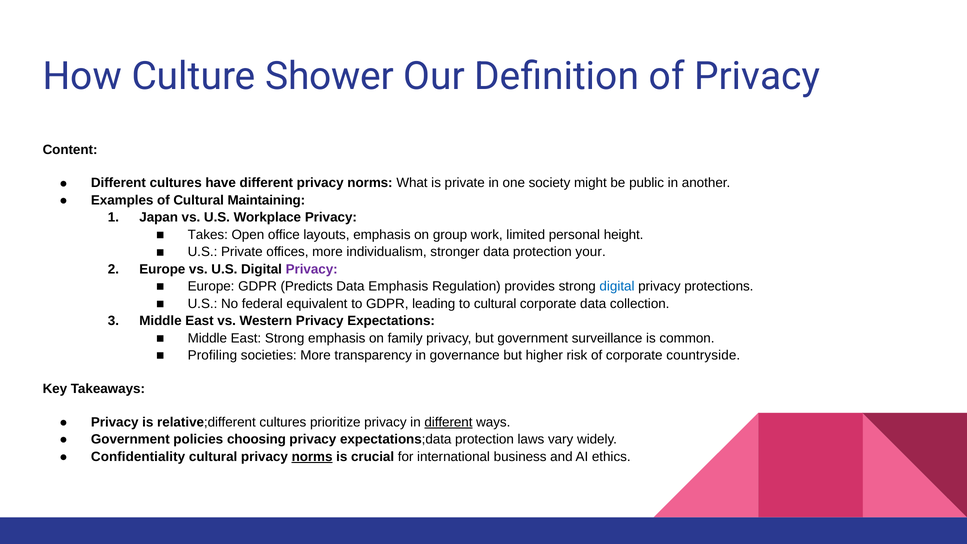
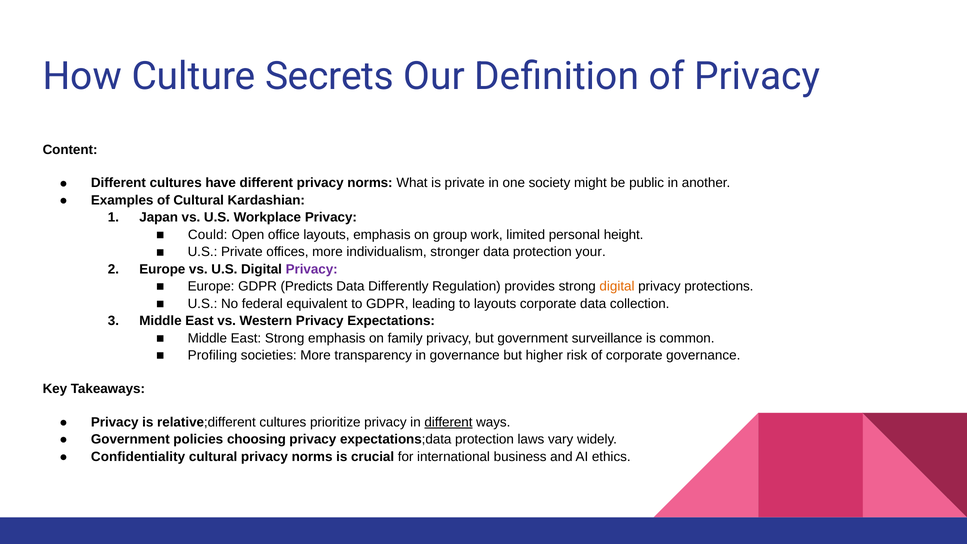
Shower: Shower -> Secrets (330, 76)
Maintaining: Maintaining -> Kardashian (266, 200)
Takes: Takes -> Could (208, 235)
Data Emphasis: Emphasis -> Differently (398, 286)
digital colour: blue -> orange (617, 286)
to cultural: cultural -> layouts (495, 304)
corporate countryside: countryside -> governance (703, 355)
norms underline: present -> none (312, 457)
